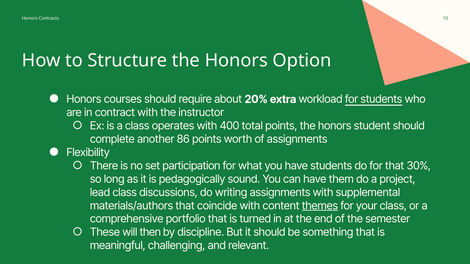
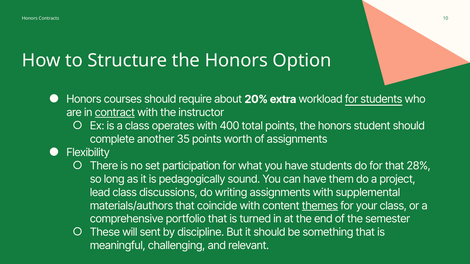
contract underline: none -> present (115, 113)
86: 86 -> 35 (183, 139)
30%: 30% -> 28% (419, 166)
then: then -> sent (150, 233)
